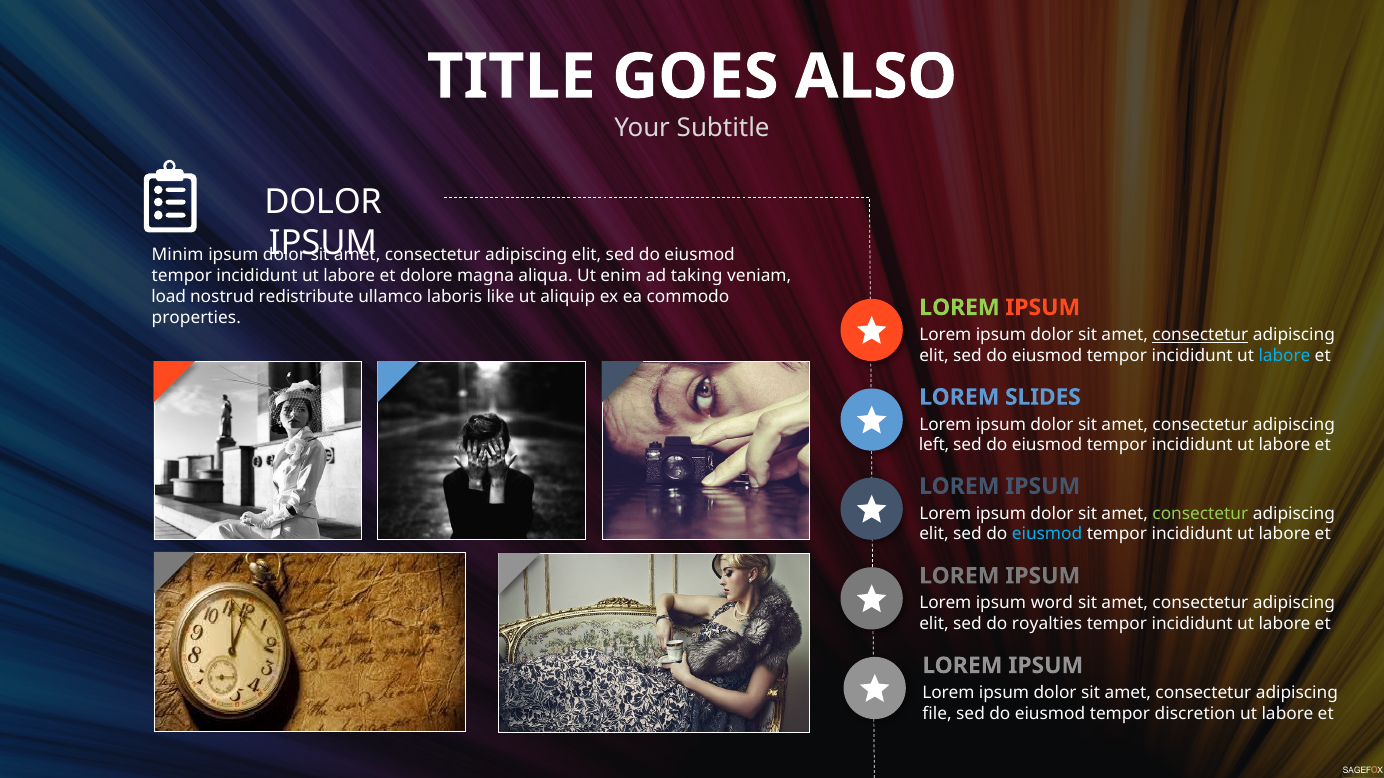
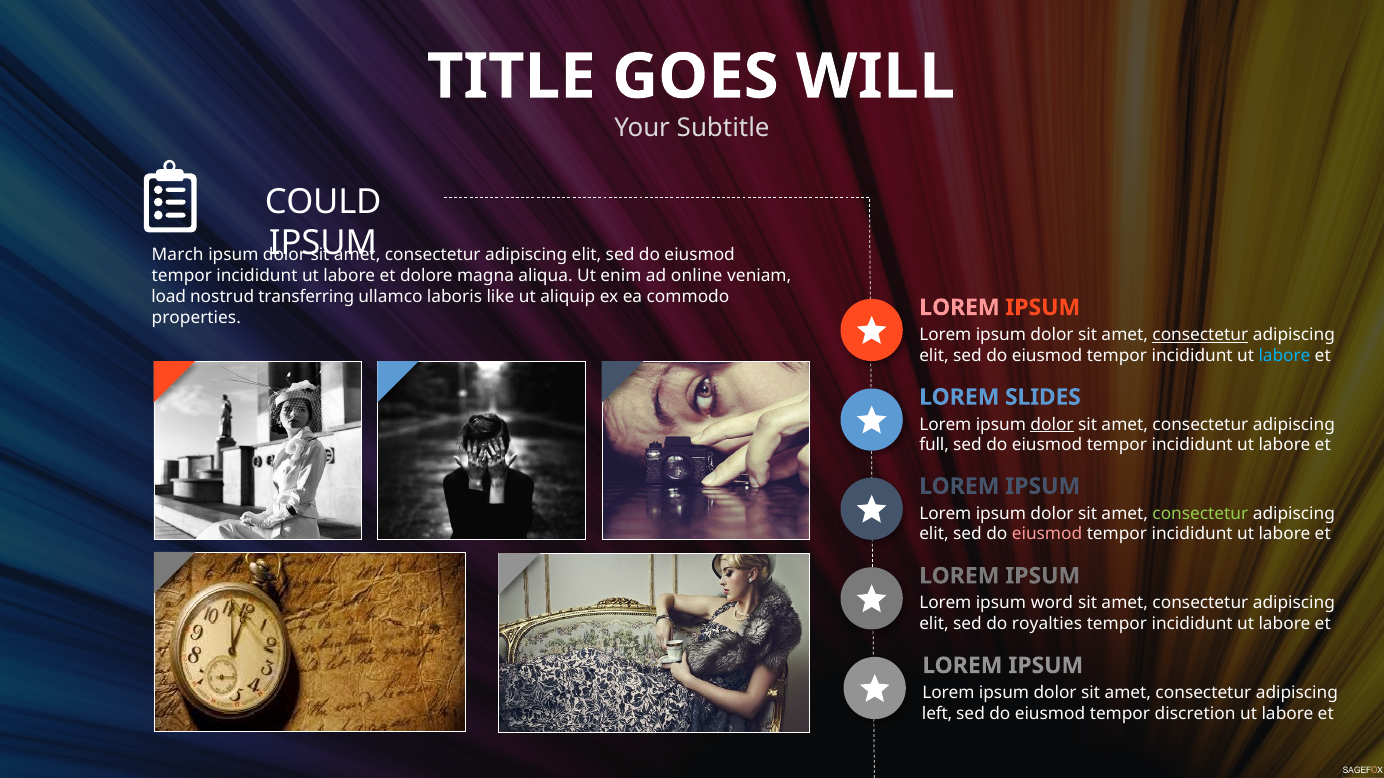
ALSO: ALSO -> WILL (875, 77)
DOLOR: DOLOR -> COULD (323, 202)
Minim: Minim -> March (178, 255)
taking: taking -> online (697, 276)
redistribute: redistribute -> transferring (306, 297)
LOREM colour: light green -> pink (959, 308)
dolor underline: none -> present (1052, 425)
left: left -> full (934, 445)
eiusmod colour: light blue -> pink (1047, 535)
file: file -> left (937, 714)
